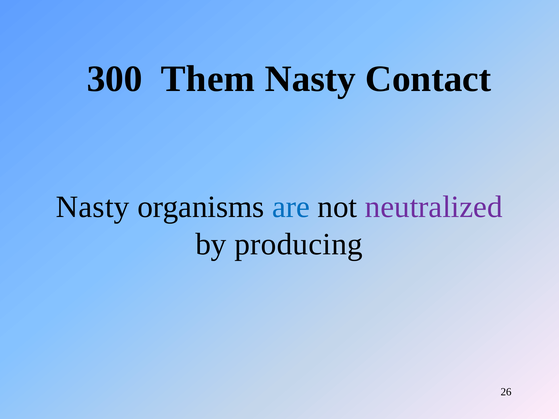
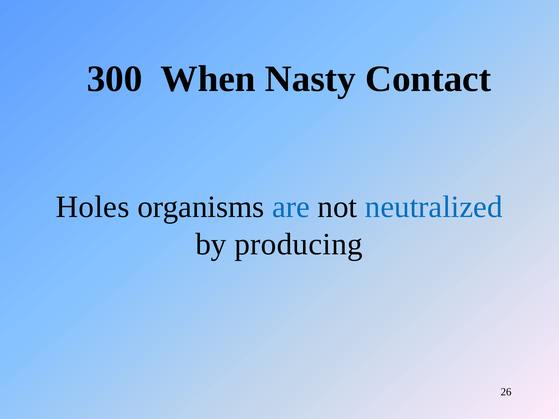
Them: Them -> When (208, 79)
Nasty: Nasty -> Holes (93, 207)
neutralized colour: purple -> blue (434, 207)
